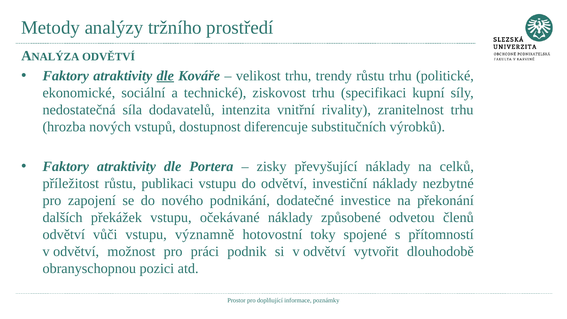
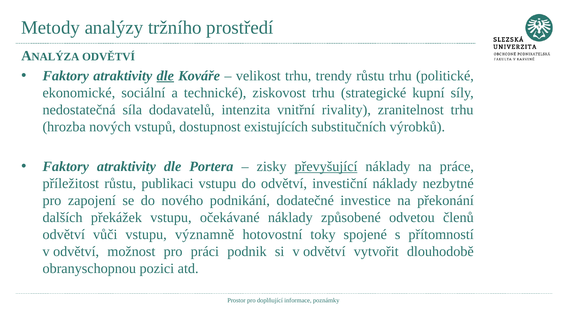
specifikaci: specifikaci -> strategické (374, 93)
diferencuje: diferencuje -> existujících (276, 127)
převyšující underline: none -> present (326, 166)
celků: celků -> práce (457, 166)
